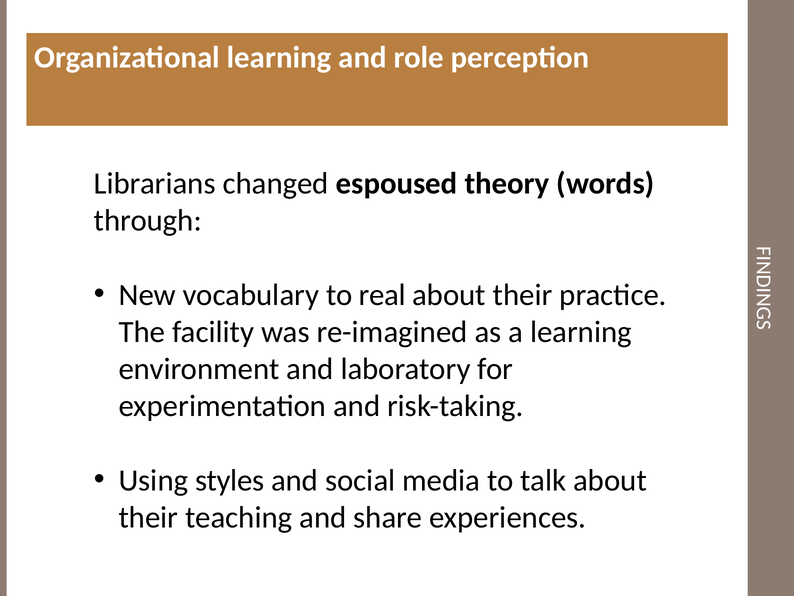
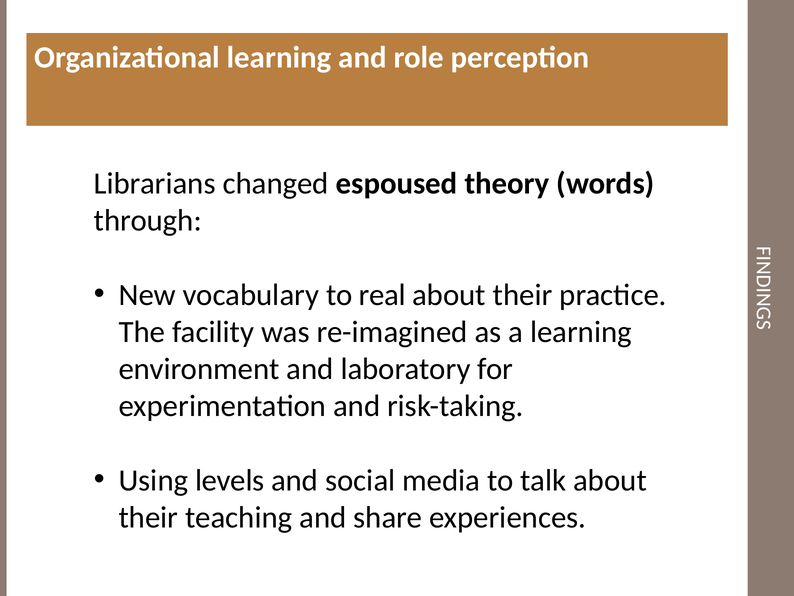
styles: styles -> levels (230, 480)
